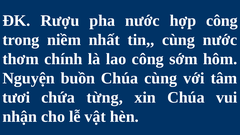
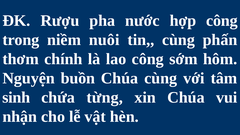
nhất: nhất -> nuôi (104, 40)
cùng nước: nước -> phấn (220, 40)
tươi: tươi -> sinh (16, 97)
